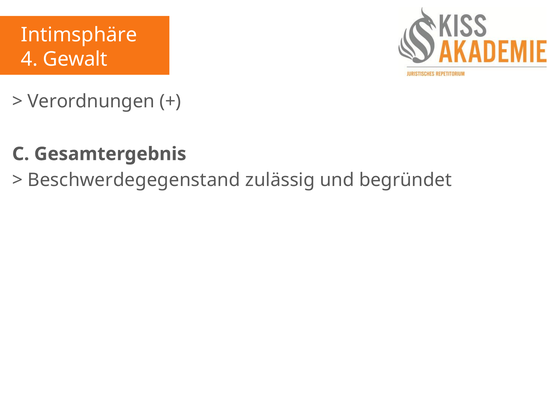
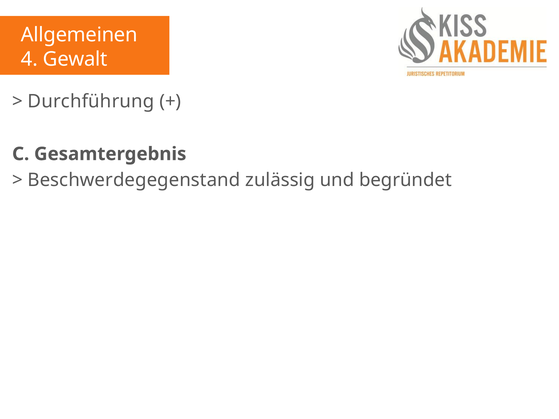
Intimsphäre: Intimsphäre -> Allgemeinen (79, 35)
Verordnungen: Verordnungen -> Durchführung (91, 102)
